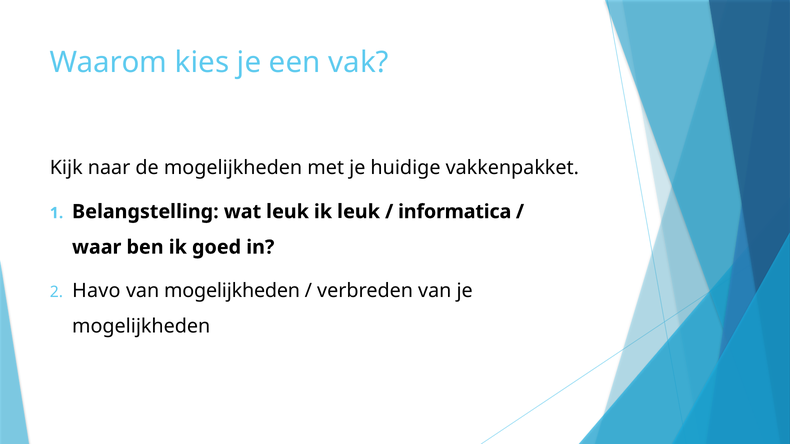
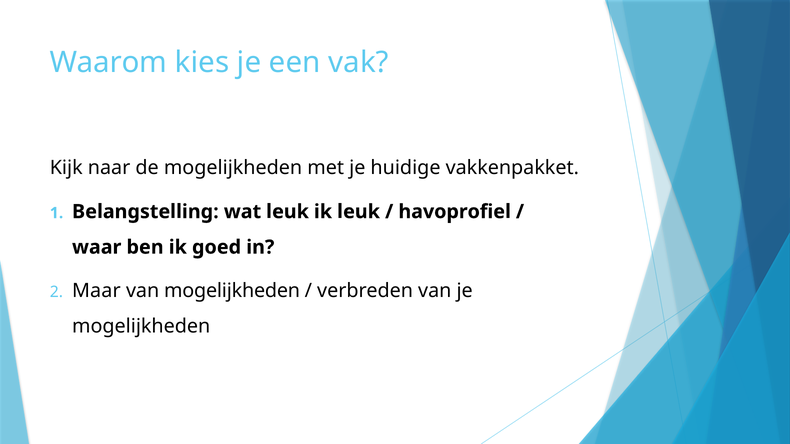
informatica: informatica -> havoprofiel (455, 212)
Havo: Havo -> Maar (96, 291)
